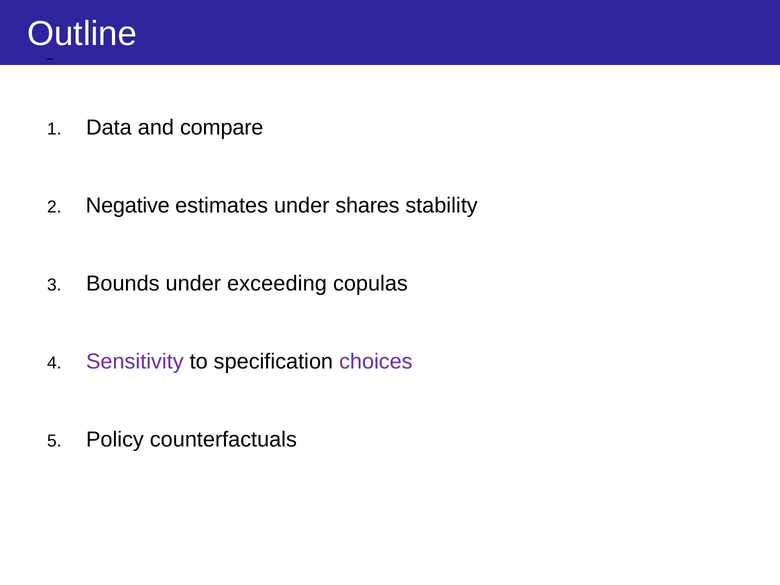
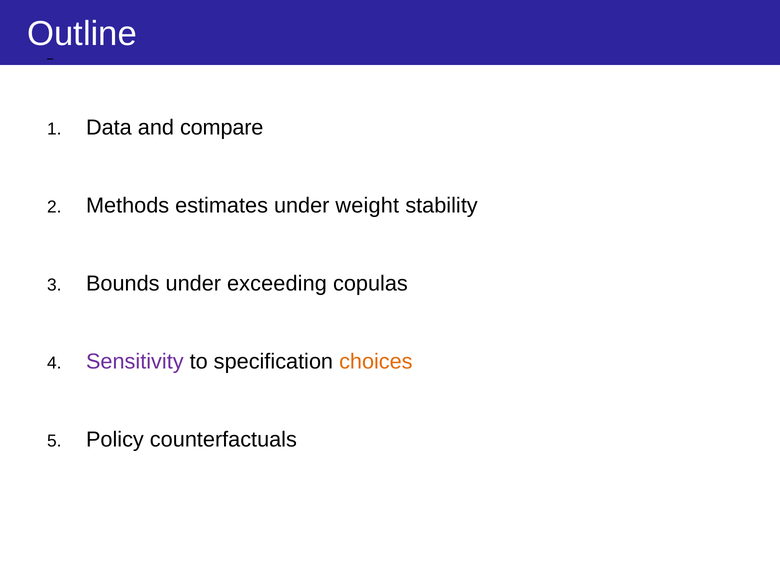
Negative: Negative -> Methods (128, 206)
shares: shares -> weight (367, 206)
choices colour: purple -> orange (376, 362)
